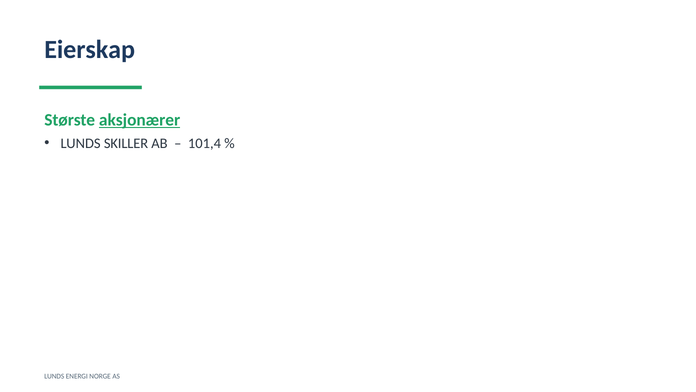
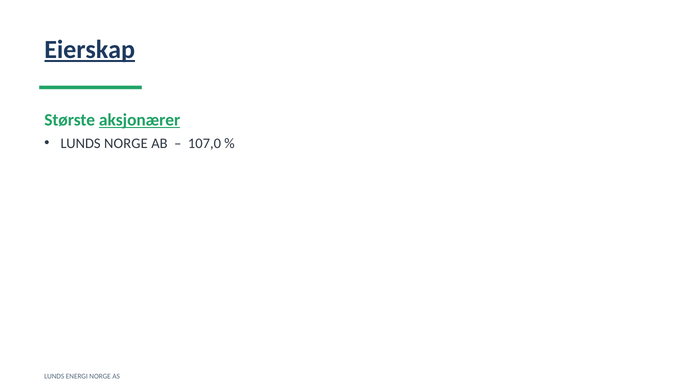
Eierskap underline: none -> present (90, 50)
LUNDS SKILLER: SKILLER -> NORGE (126, 143)
101,4: 101,4 -> 107,0 (204, 143)
